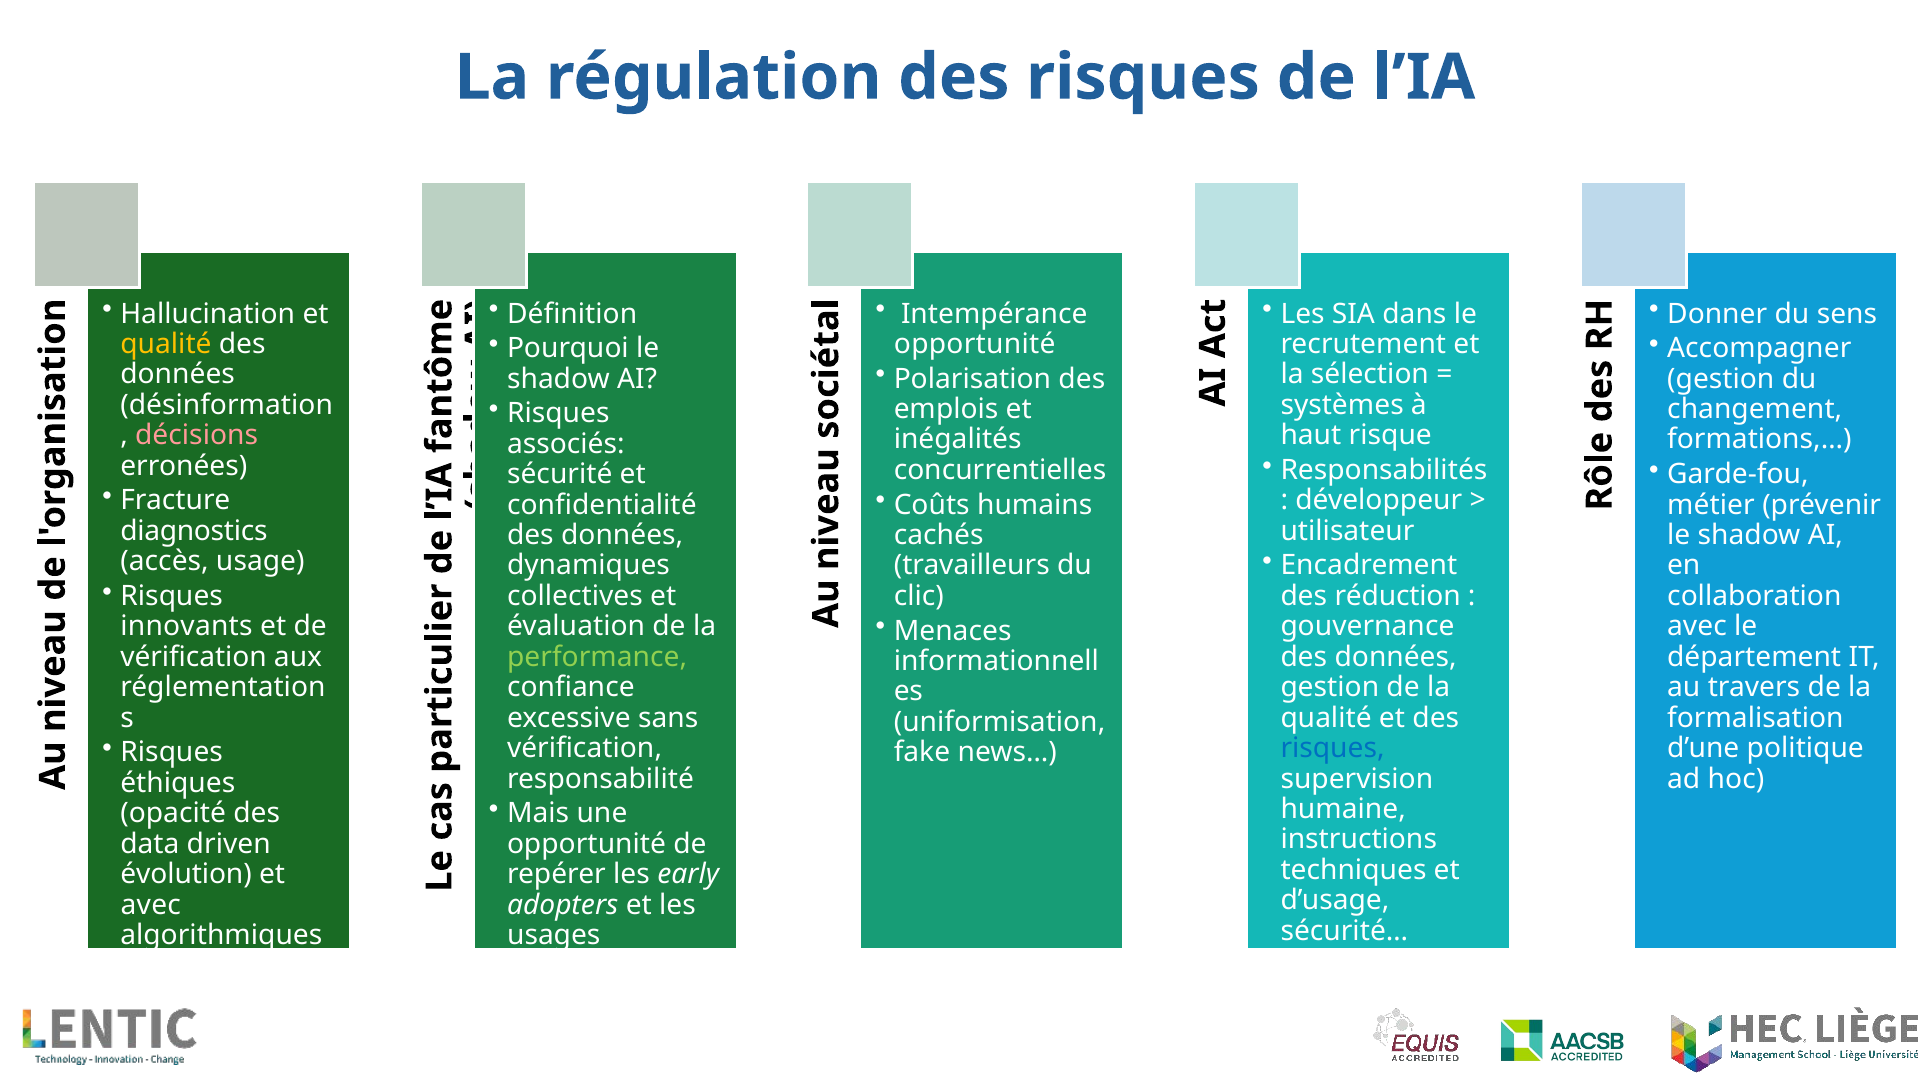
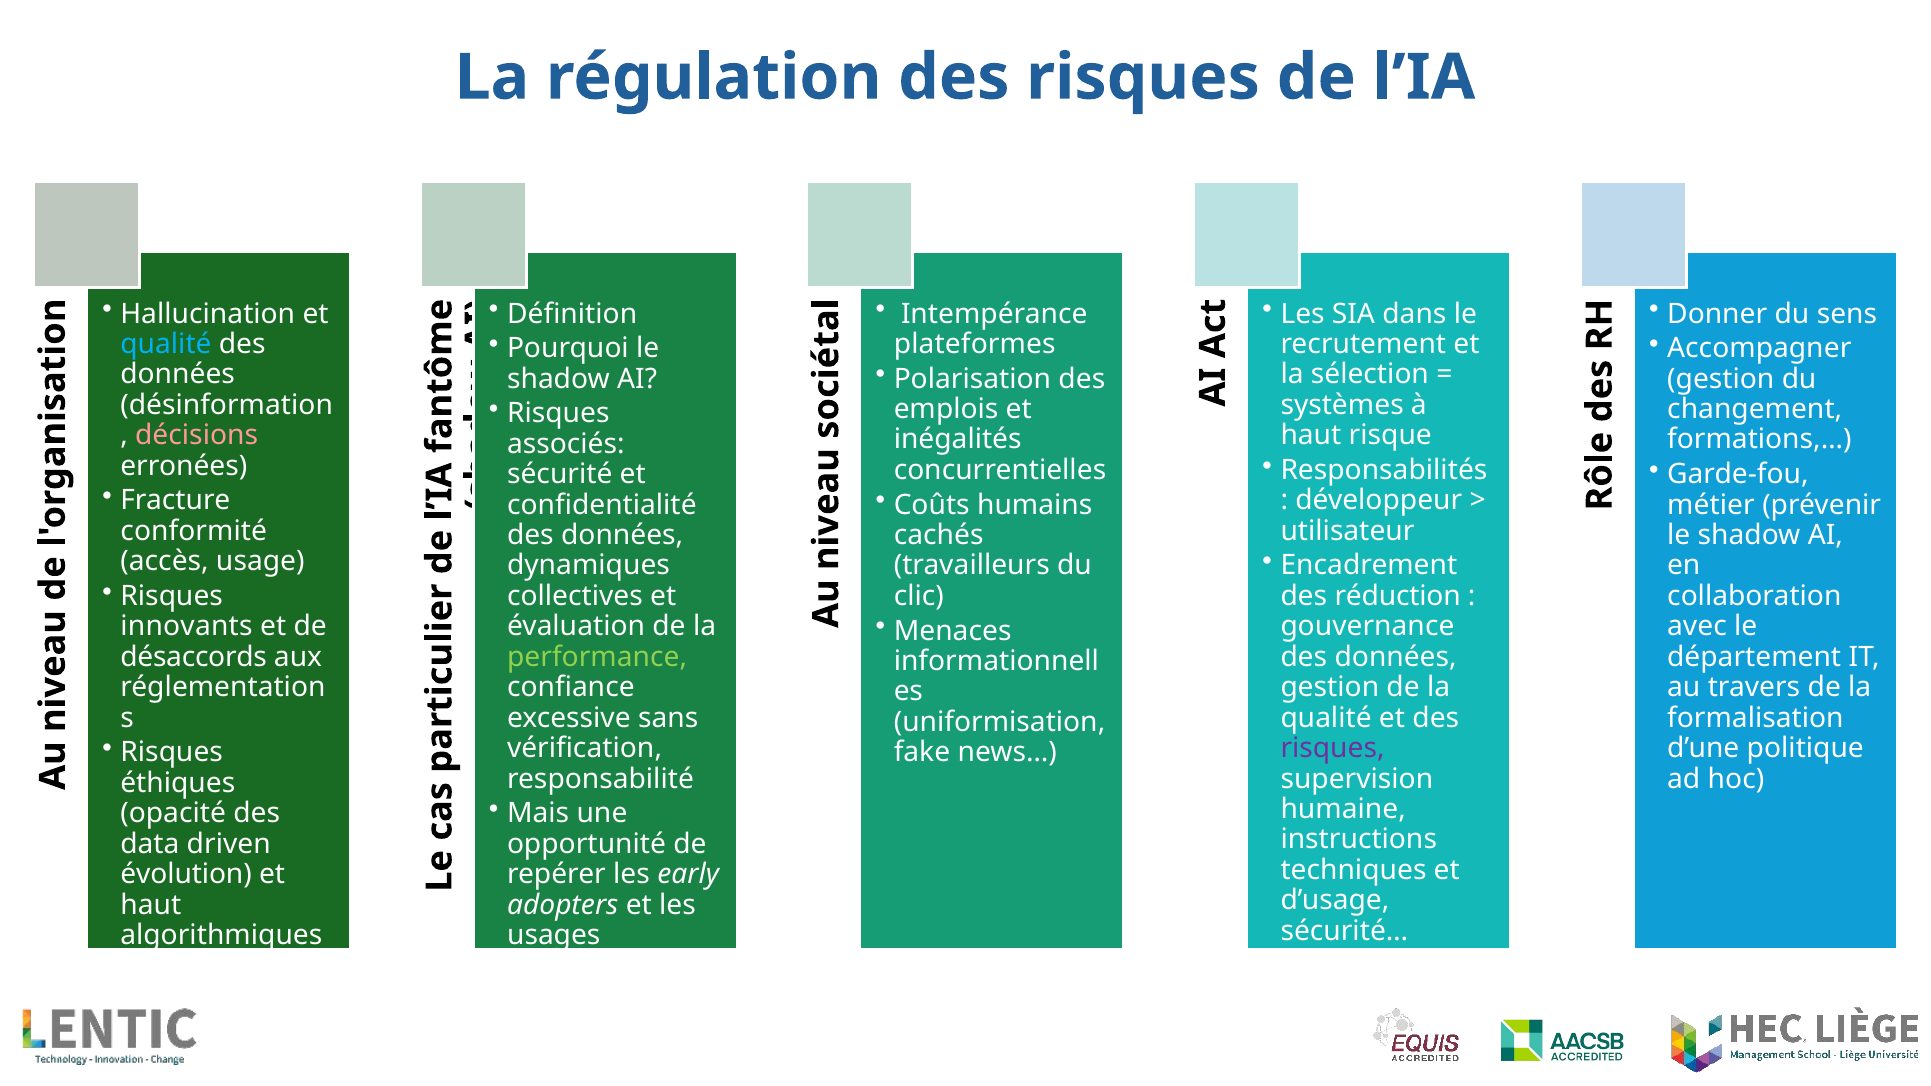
qualité colour: yellow -> light blue (166, 344)
opportunité: opportunité -> plateformes (975, 344)
diagnostics: diagnostics -> conformité (194, 531)
vérification: vérification -> désaccords (194, 657)
risques colour: blue -> purple (1333, 748)
avec: avec -> haut (151, 905)
